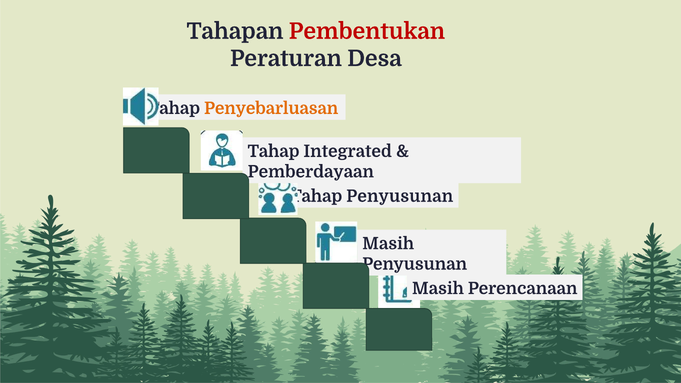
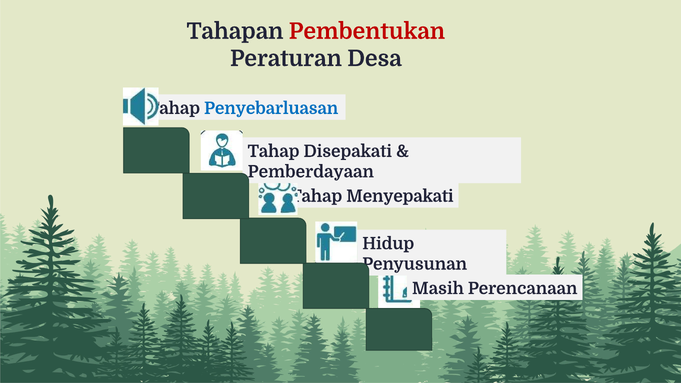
Penyebarluasan colour: orange -> blue (271, 108)
Integrated: Integrated -> Disepakati (348, 151)
Penyusunan: Penyusunan -> Menyepakati (400, 196)
Masih: Masih -> Hidup (388, 244)
